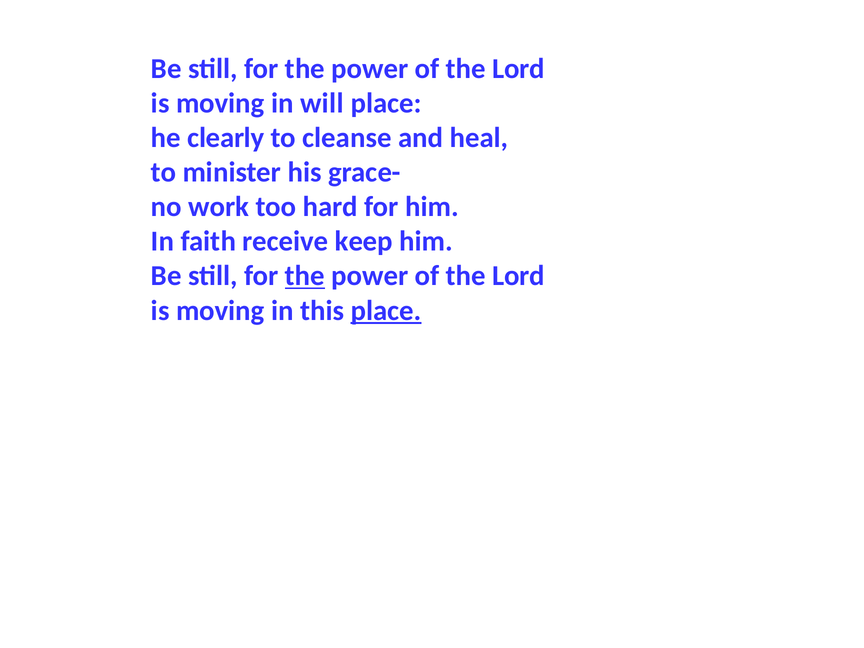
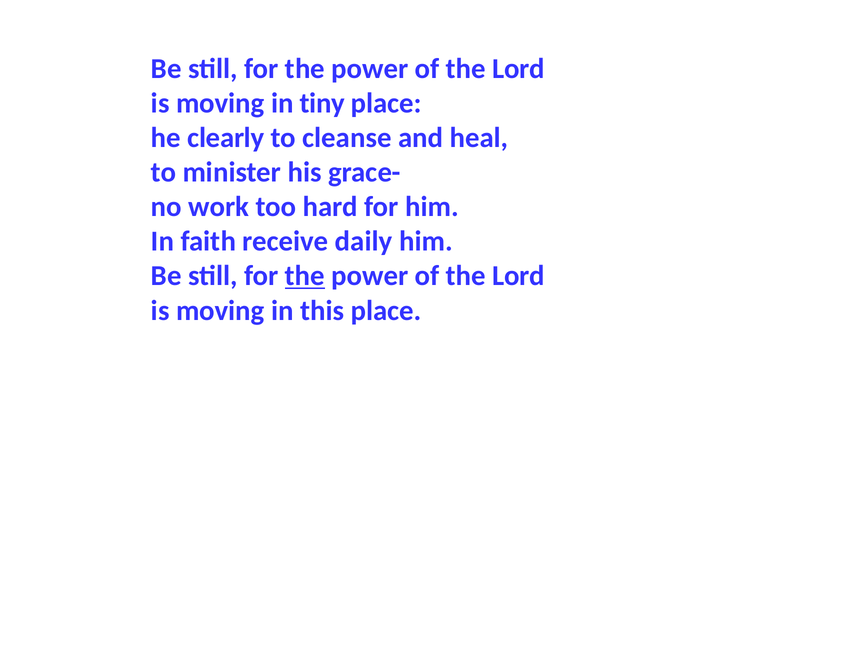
will: will -> tiny (322, 103)
keep: keep -> daily (364, 241)
place underline: present -> none (386, 311)
